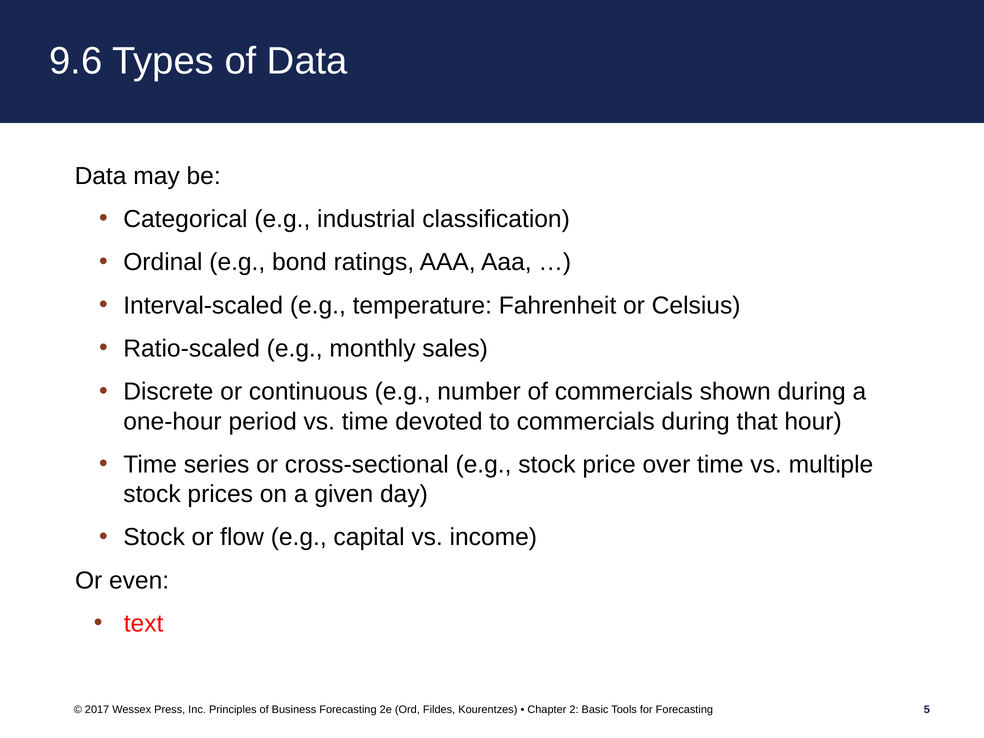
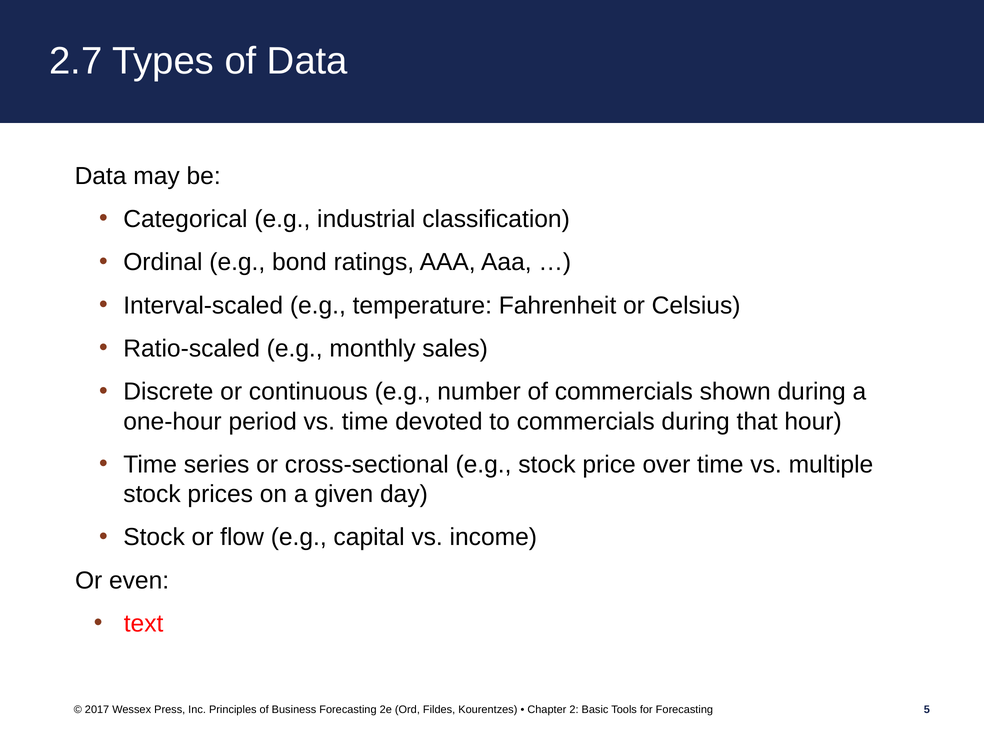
9.6: 9.6 -> 2.7 (76, 61)
